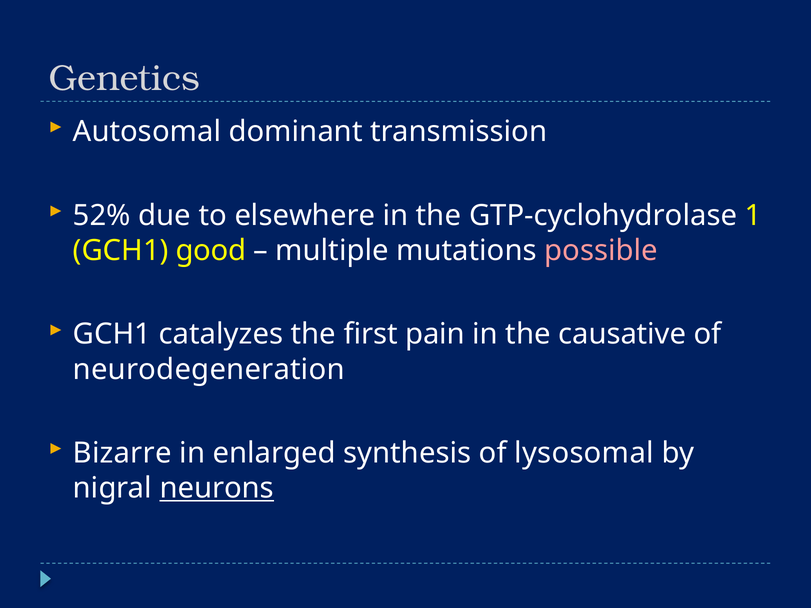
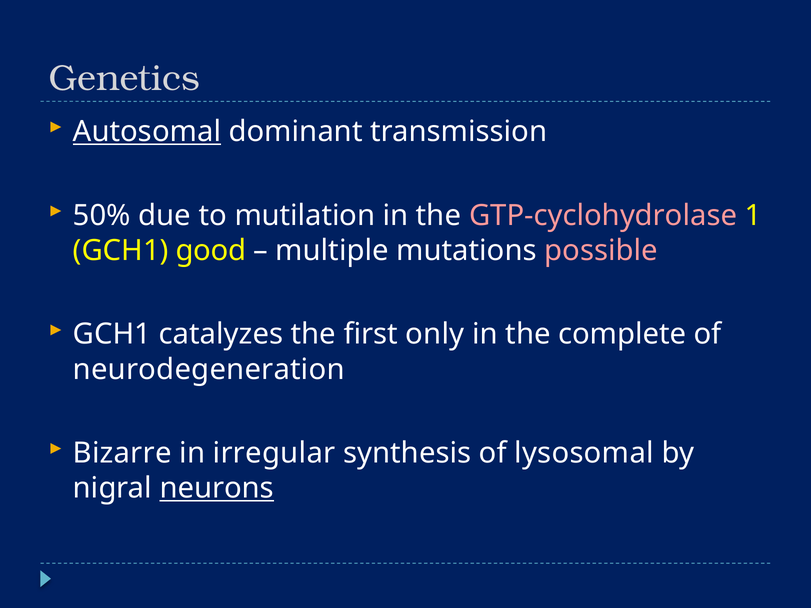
Autosomal underline: none -> present (147, 132)
52%: 52% -> 50% (102, 216)
elsewhere: elsewhere -> mutilation (305, 216)
GTP-cyclohydrolase colour: white -> pink (603, 216)
pain: pain -> only (435, 334)
causative: causative -> complete (622, 334)
enlarged: enlarged -> irregular (274, 453)
